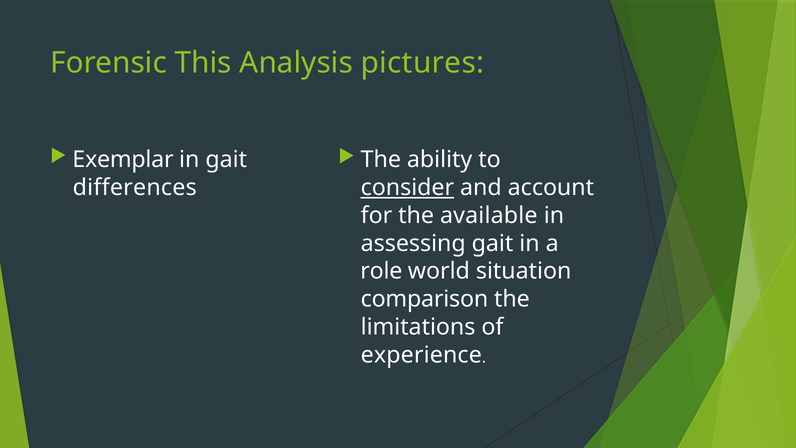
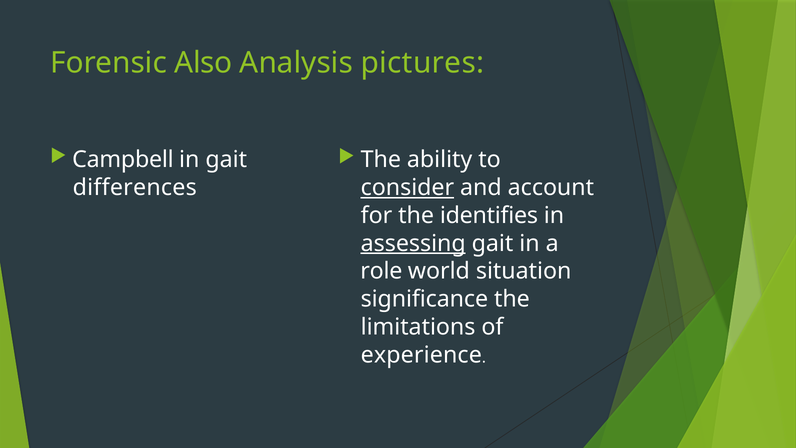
This: This -> Also (203, 63)
Exemplar: Exemplar -> Campbell (123, 160)
available: available -> identifies (489, 215)
assessing underline: none -> present (413, 243)
comparison: comparison -> significance (424, 299)
